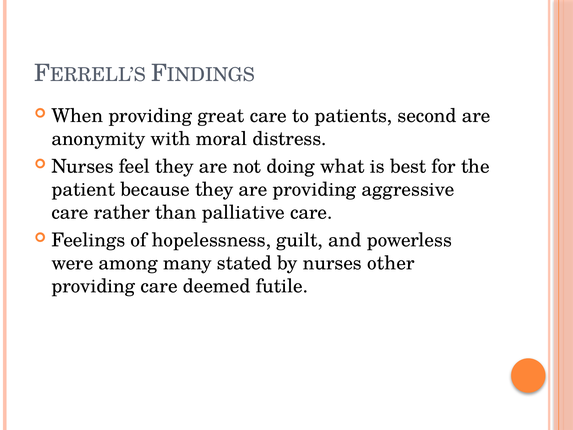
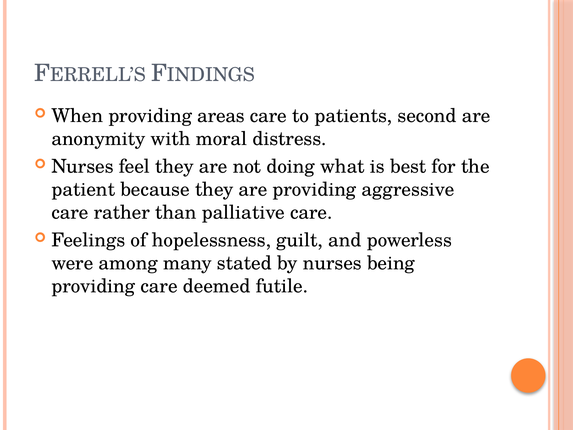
great: great -> areas (221, 116)
other: other -> being (391, 263)
